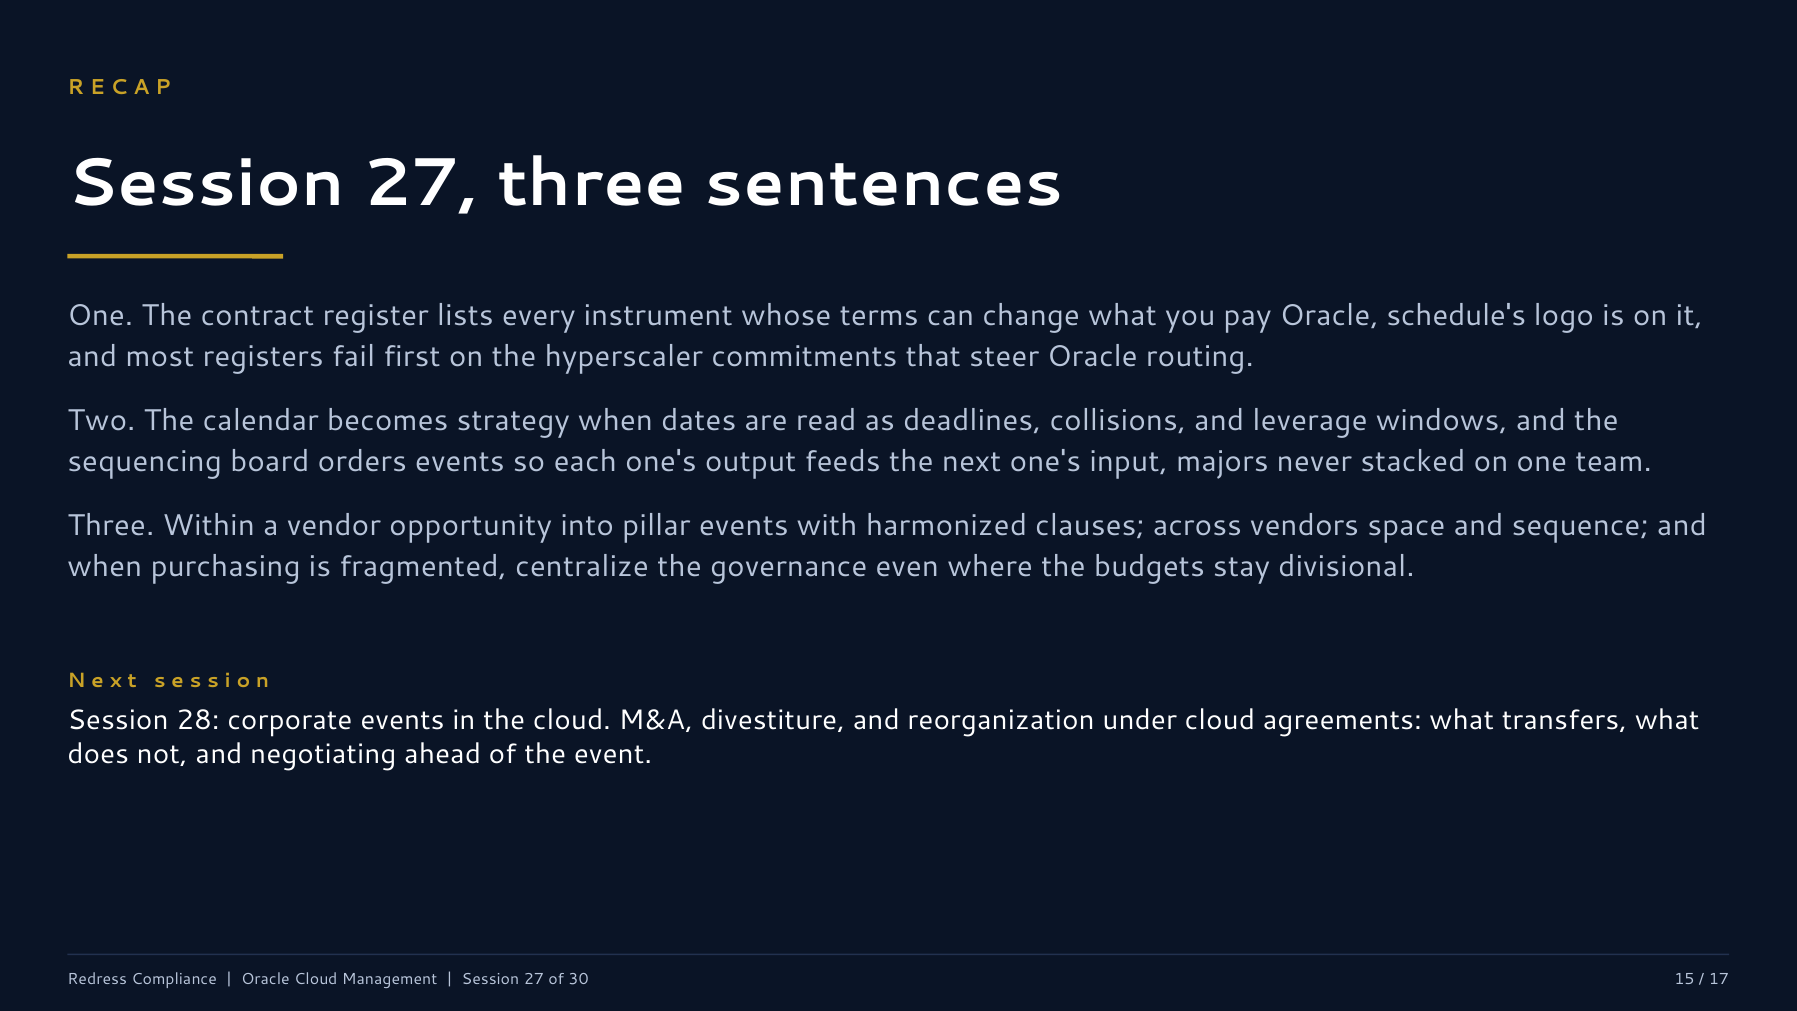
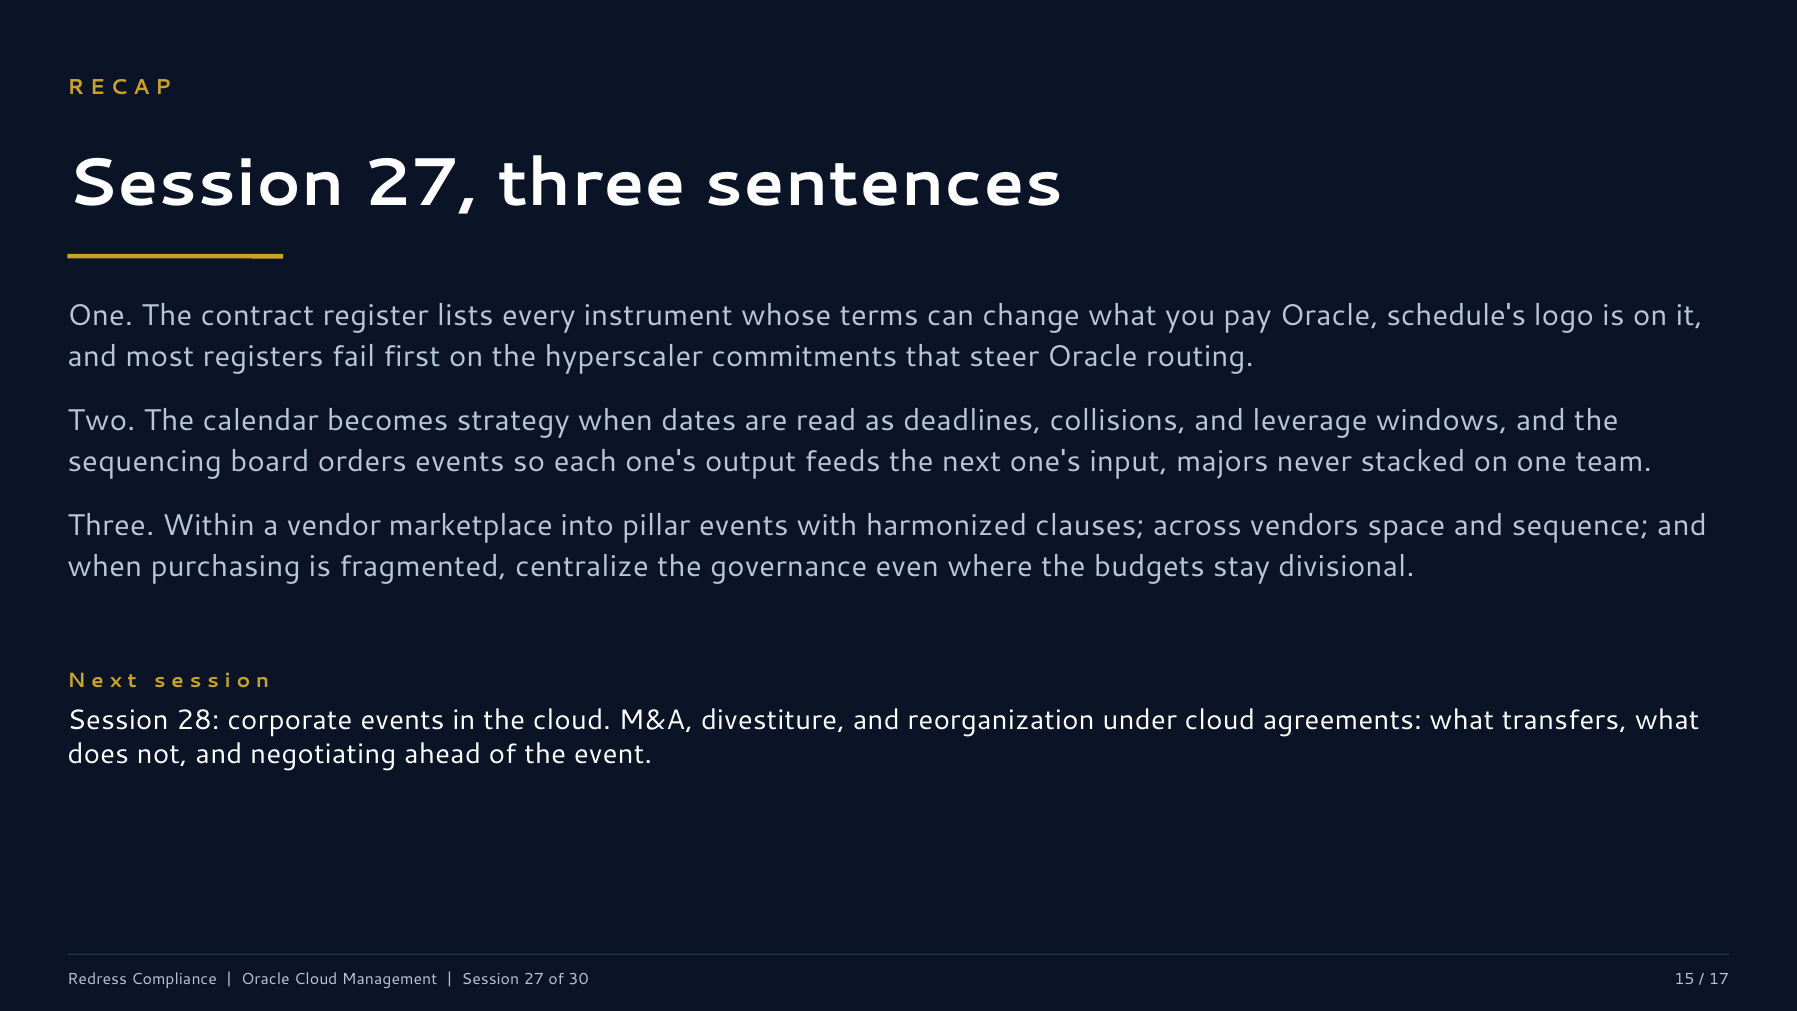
opportunity: opportunity -> marketplace (471, 525)
